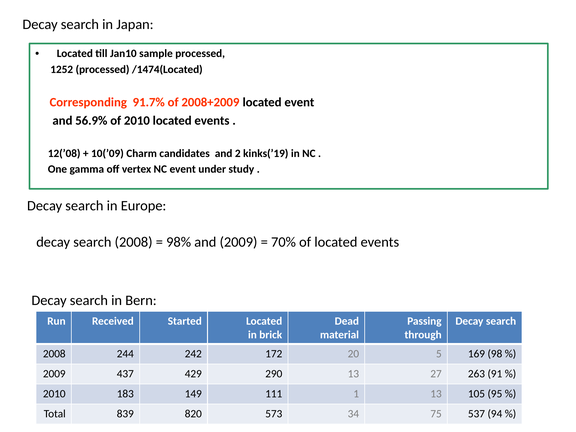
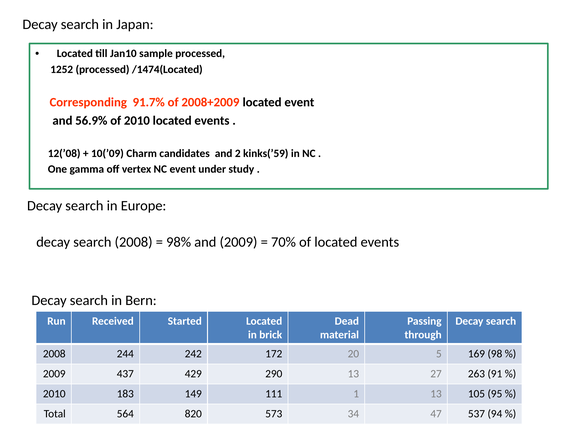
kinks(’19: kinks(’19 -> kinks(’59 (266, 153)
839: 839 -> 564 (125, 414)
75: 75 -> 47 (436, 414)
